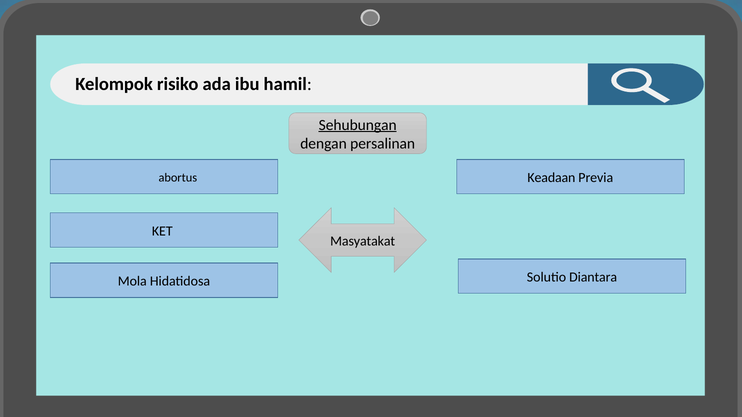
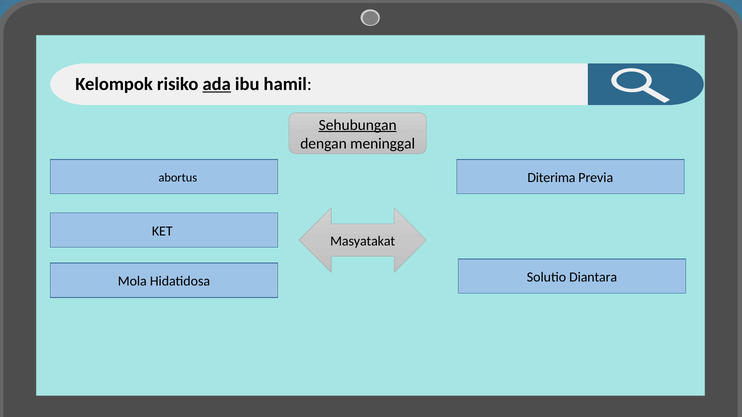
ada underline: none -> present (217, 84)
persalinan: persalinan -> meninggal (383, 144)
Keadaan: Keadaan -> Diterima (551, 178)
